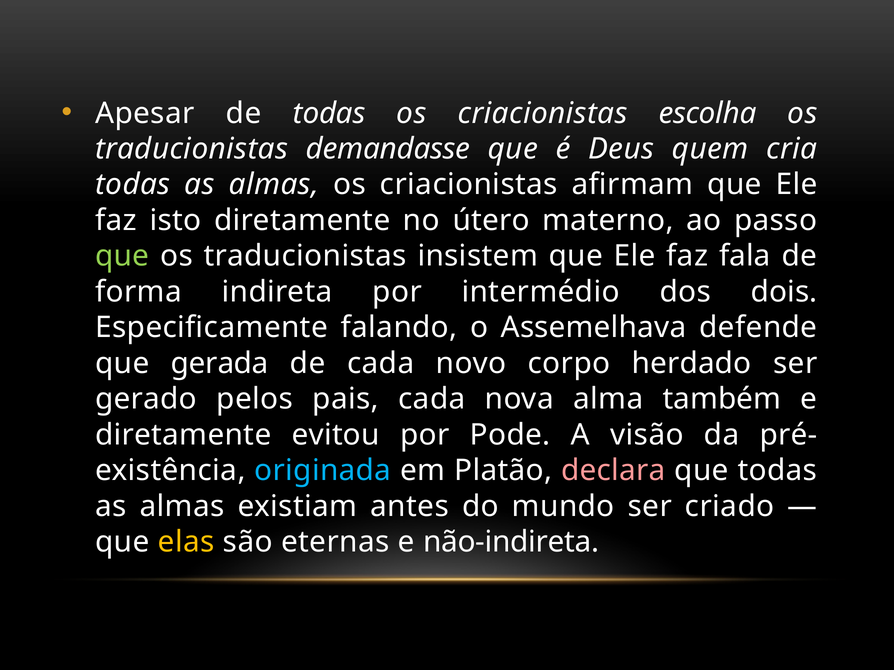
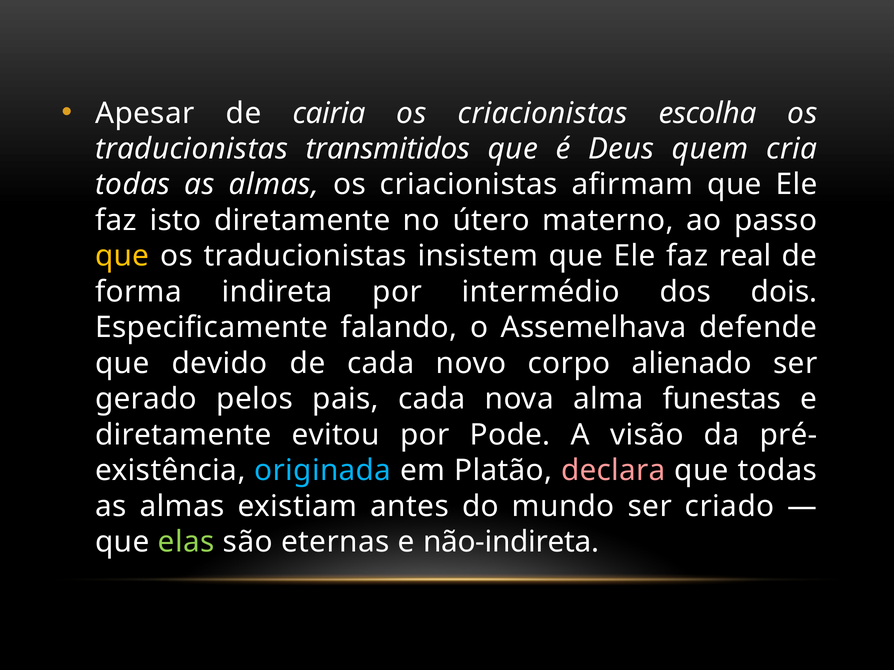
de todas: todas -> cairia (329, 113)
demandasse: demandasse -> transmitidos (388, 149)
que colour: light green -> yellow (122, 256)
fala: fala -> real (745, 256)
gerada: gerada -> devido (220, 364)
herdado: herdado -> alienado (692, 364)
também: também -> funestas (722, 399)
elas colour: yellow -> light green (186, 542)
